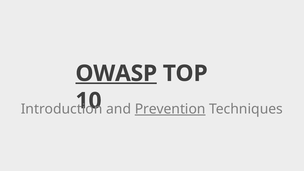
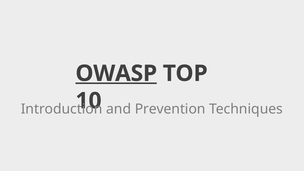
Prevention underline: present -> none (170, 109)
